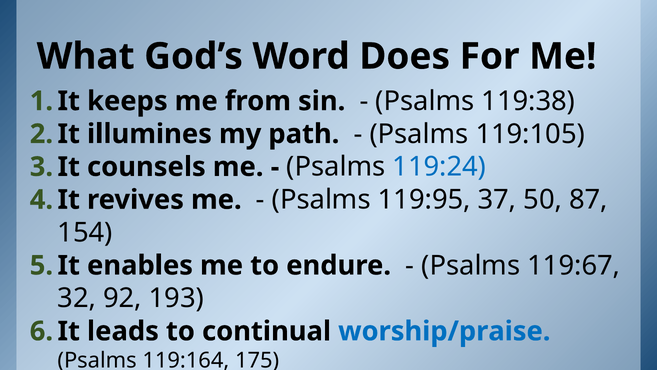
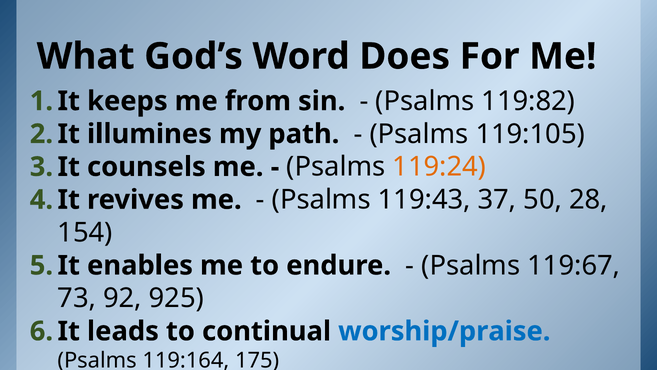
119:38: 119:38 -> 119:82 (528, 101)
119:24 colour: blue -> orange (439, 167)
119:95: 119:95 -> 119:43 (424, 200)
87: 87 -> 28 (588, 200)
32: 32 -> 73 (77, 298)
193: 193 -> 925 (176, 298)
